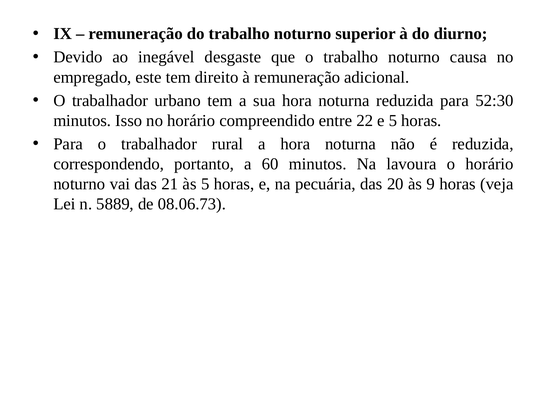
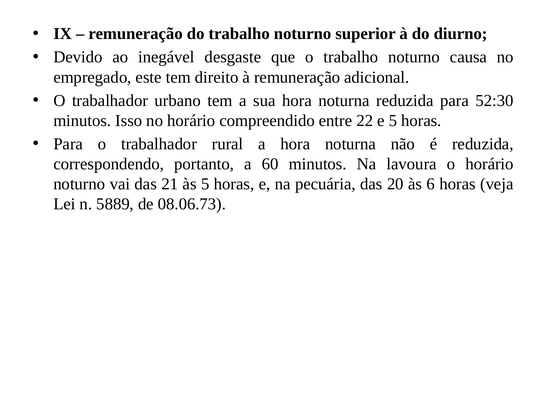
9: 9 -> 6 (431, 184)
